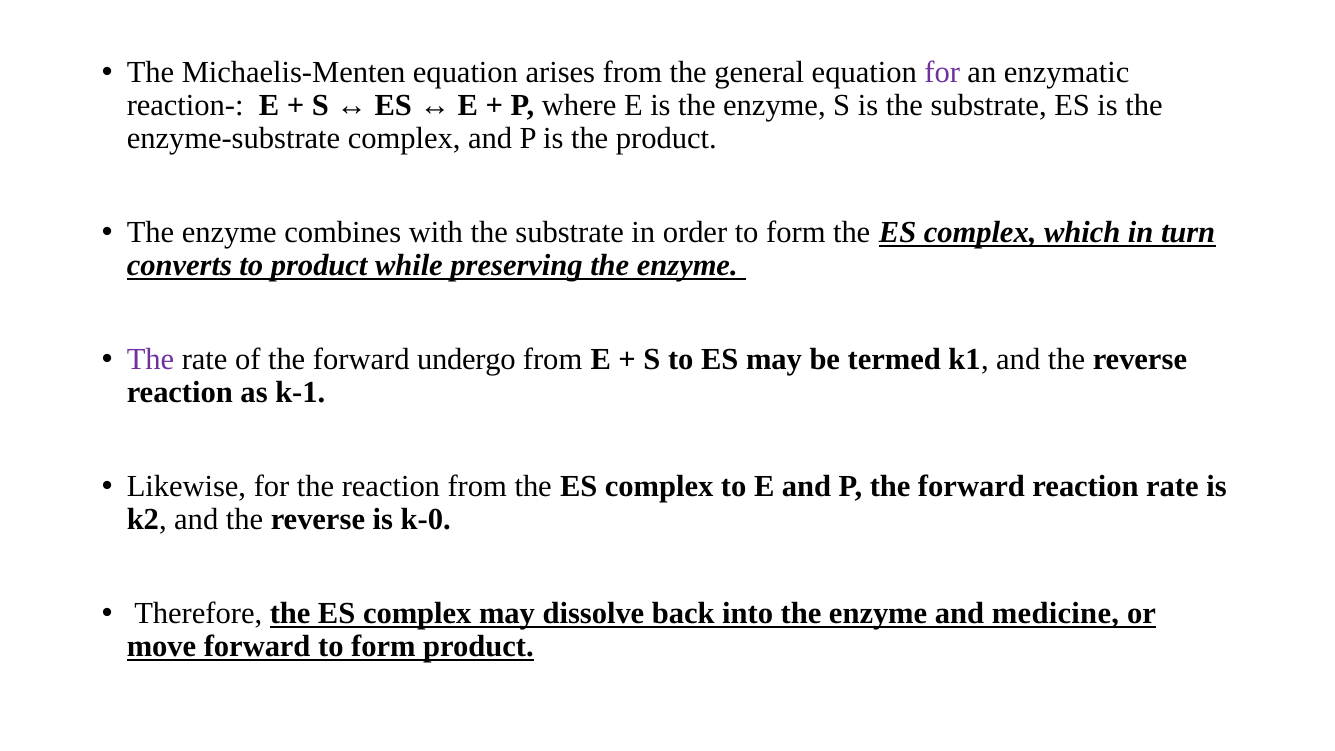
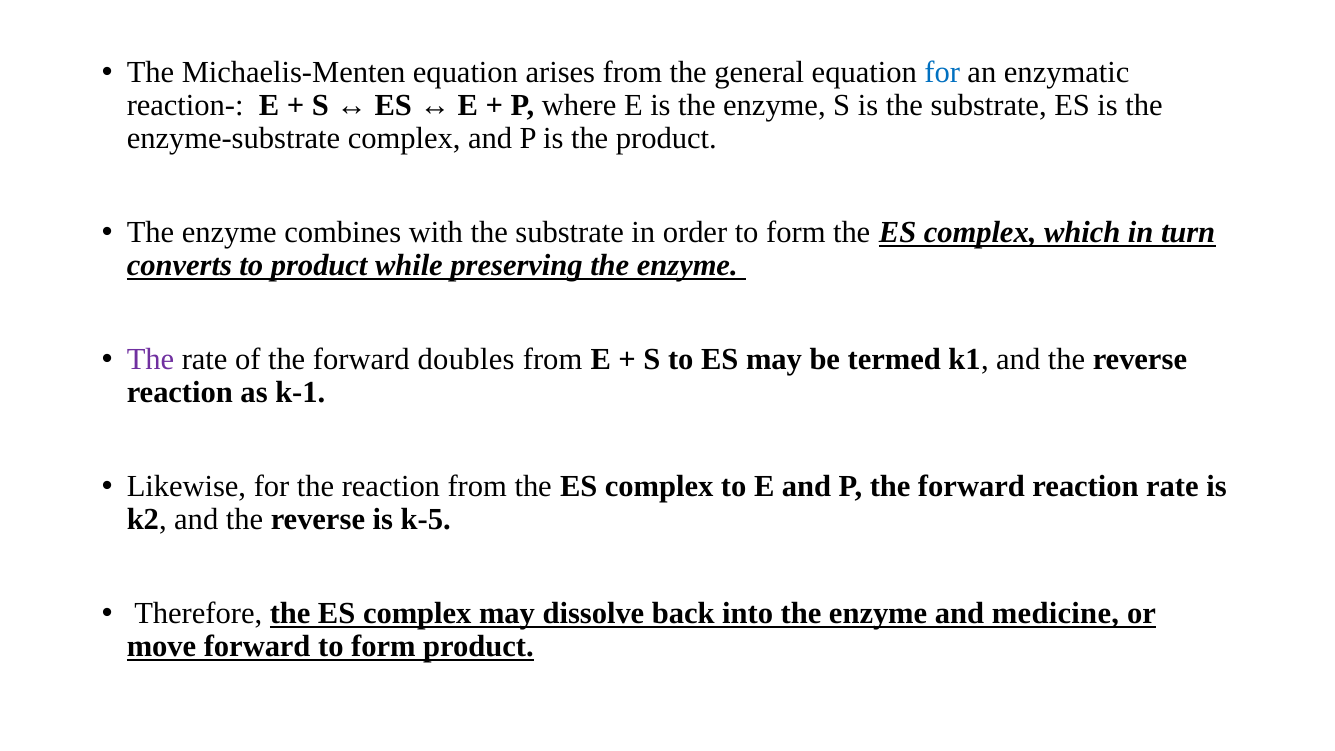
for colour: purple -> blue (942, 73)
undergo: undergo -> doubles (466, 359)
k-0: k-0 -> k-5 (426, 519)
